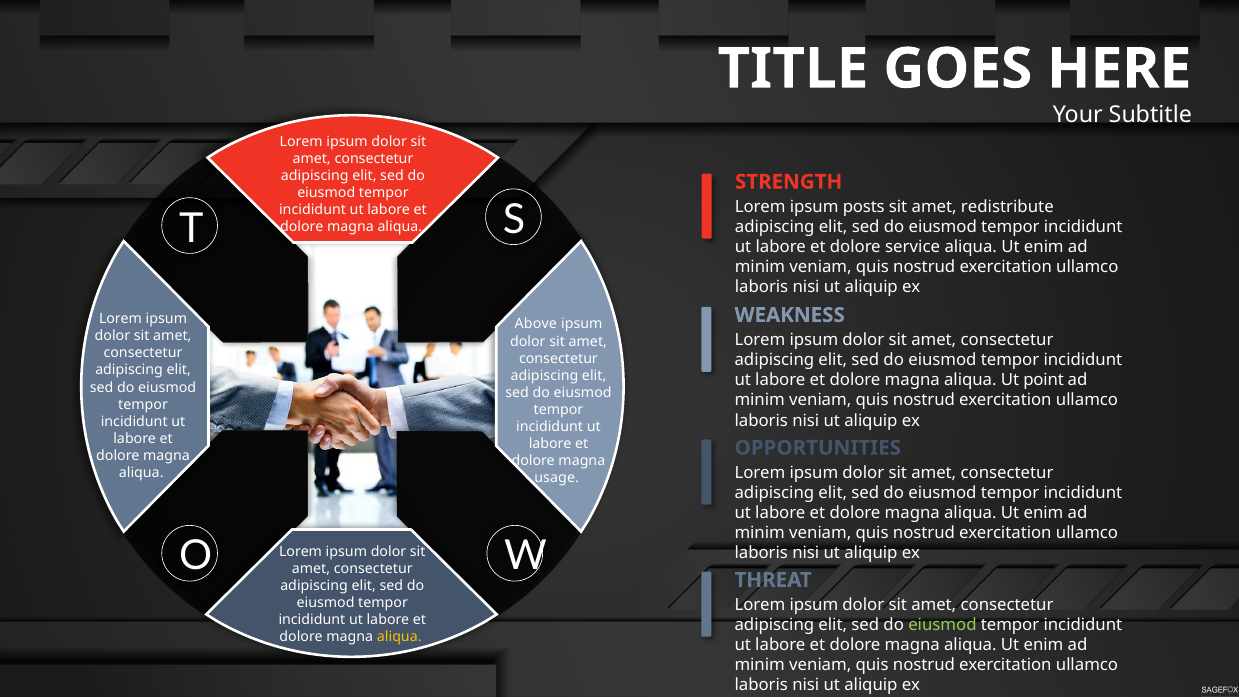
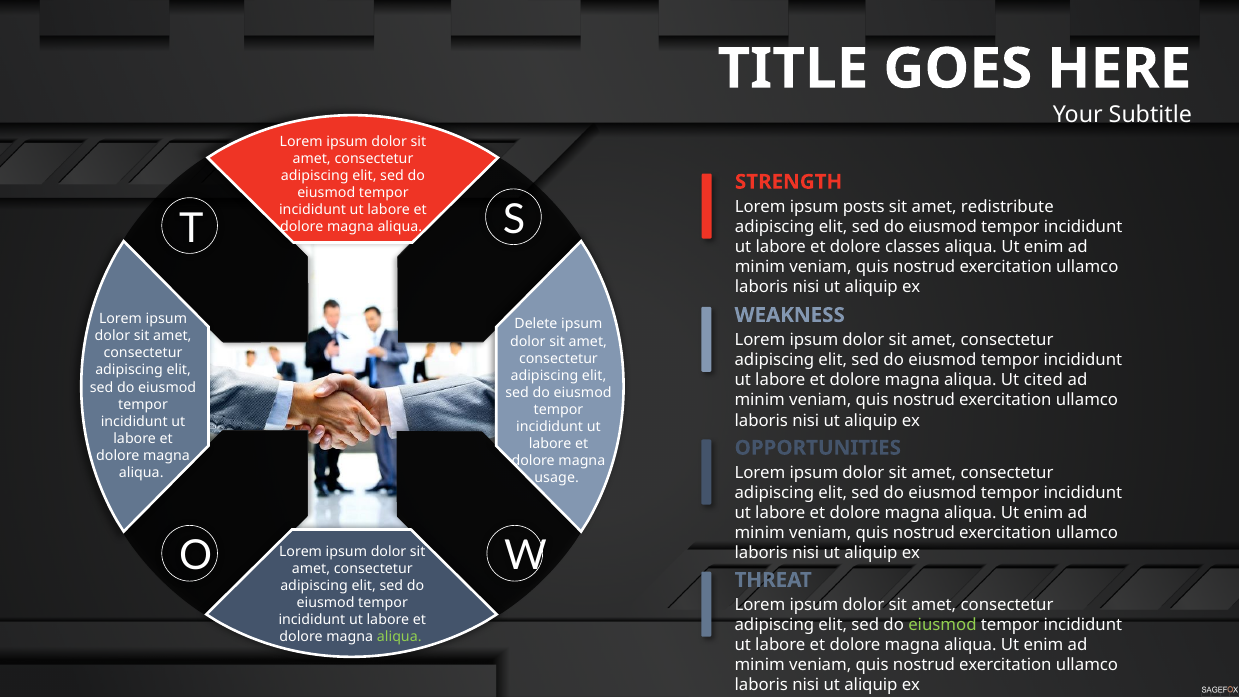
service: service -> classes (913, 247)
Above: Above -> Delete (536, 324)
point: point -> cited (1043, 380)
aliqua colour: yellow -> light green (399, 637)
